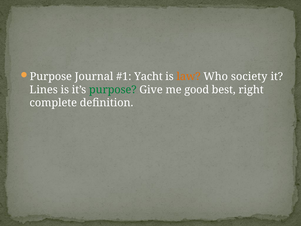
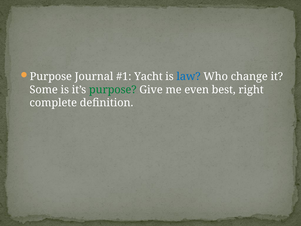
law colour: orange -> blue (189, 77)
society: society -> change (249, 77)
Lines: Lines -> Some (44, 90)
good: good -> even (197, 90)
